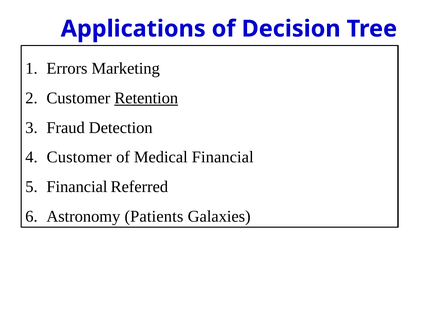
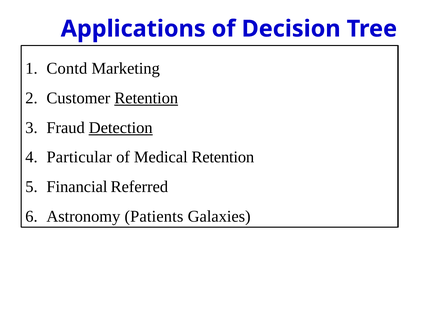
Errors: Errors -> Contd (67, 68)
Detection underline: none -> present (121, 128)
Customer: Customer -> Particular (79, 157)
Medical Financial: Financial -> Retention (223, 157)
